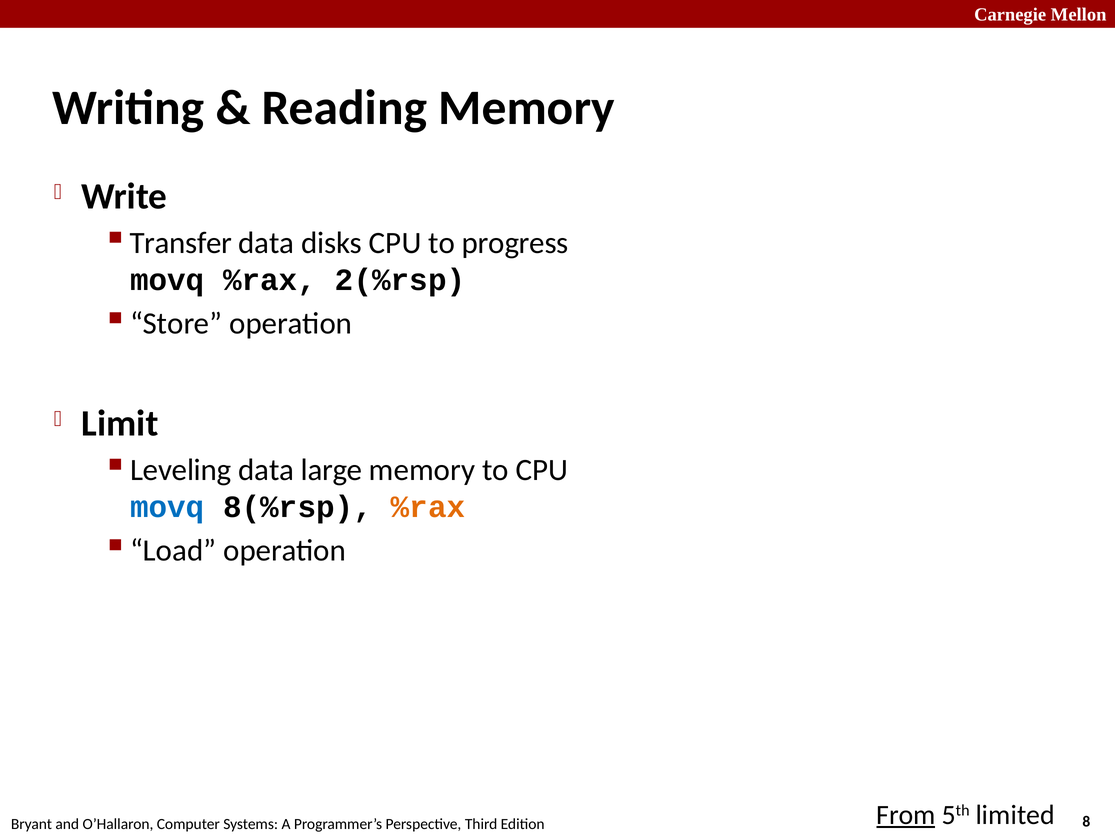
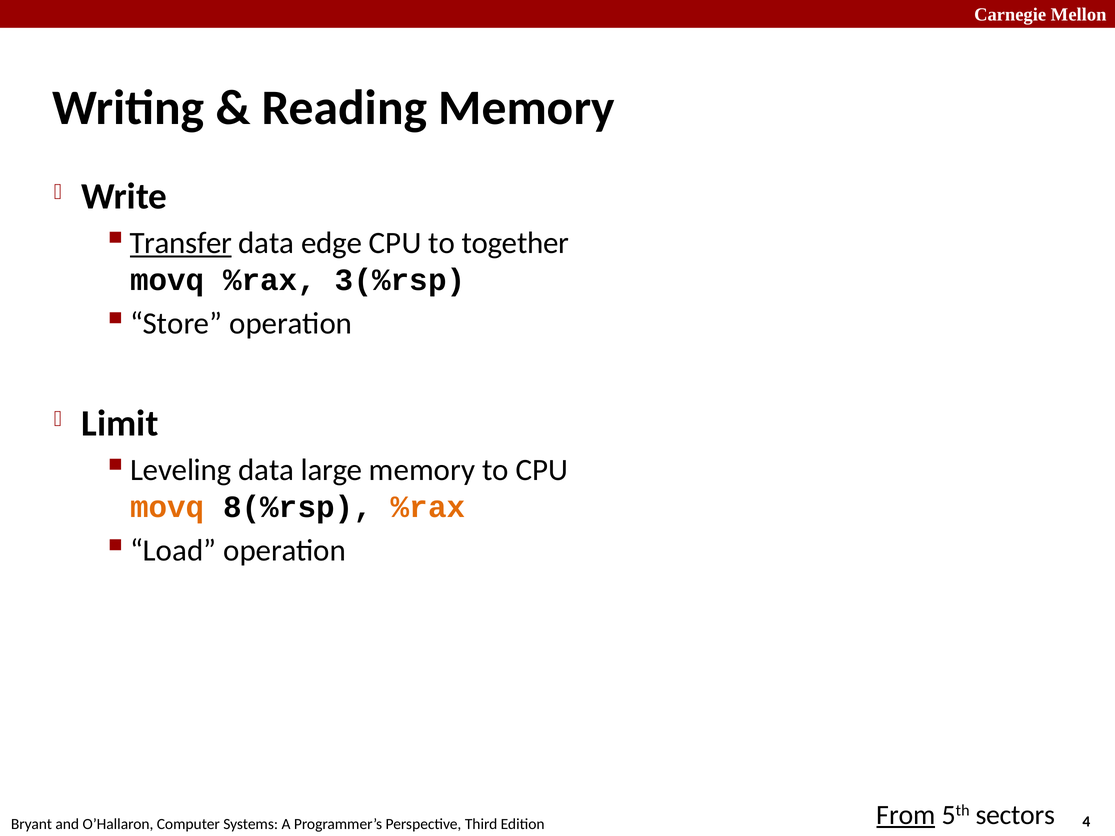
Transfer underline: none -> present (181, 243)
disks: disks -> edge (332, 243)
progress: progress -> together (515, 243)
2(%rsp: 2(%rsp -> 3(%rsp (400, 280)
movq colour: blue -> orange (167, 507)
limited: limited -> sectors (1015, 815)
8: 8 -> 4 (1086, 822)
